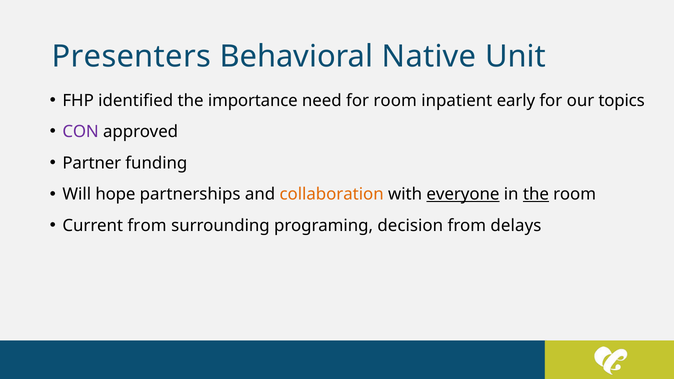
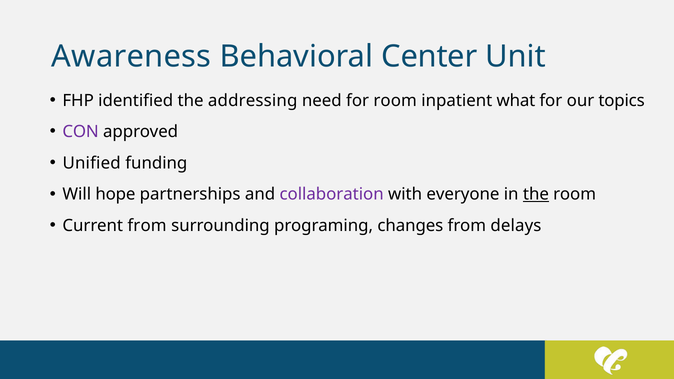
Presenters: Presenters -> Awareness (131, 57)
Native: Native -> Center (429, 57)
importance: importance -> addressing (253, 101)
early: early -> what (516, 101)
Partner: Partner -> Unified (92, 163)
collaboration colour: orange -> purple (332, 194)
everyone underline: present -> none (463, 194)
decision: decision -> changes (410, 226)
